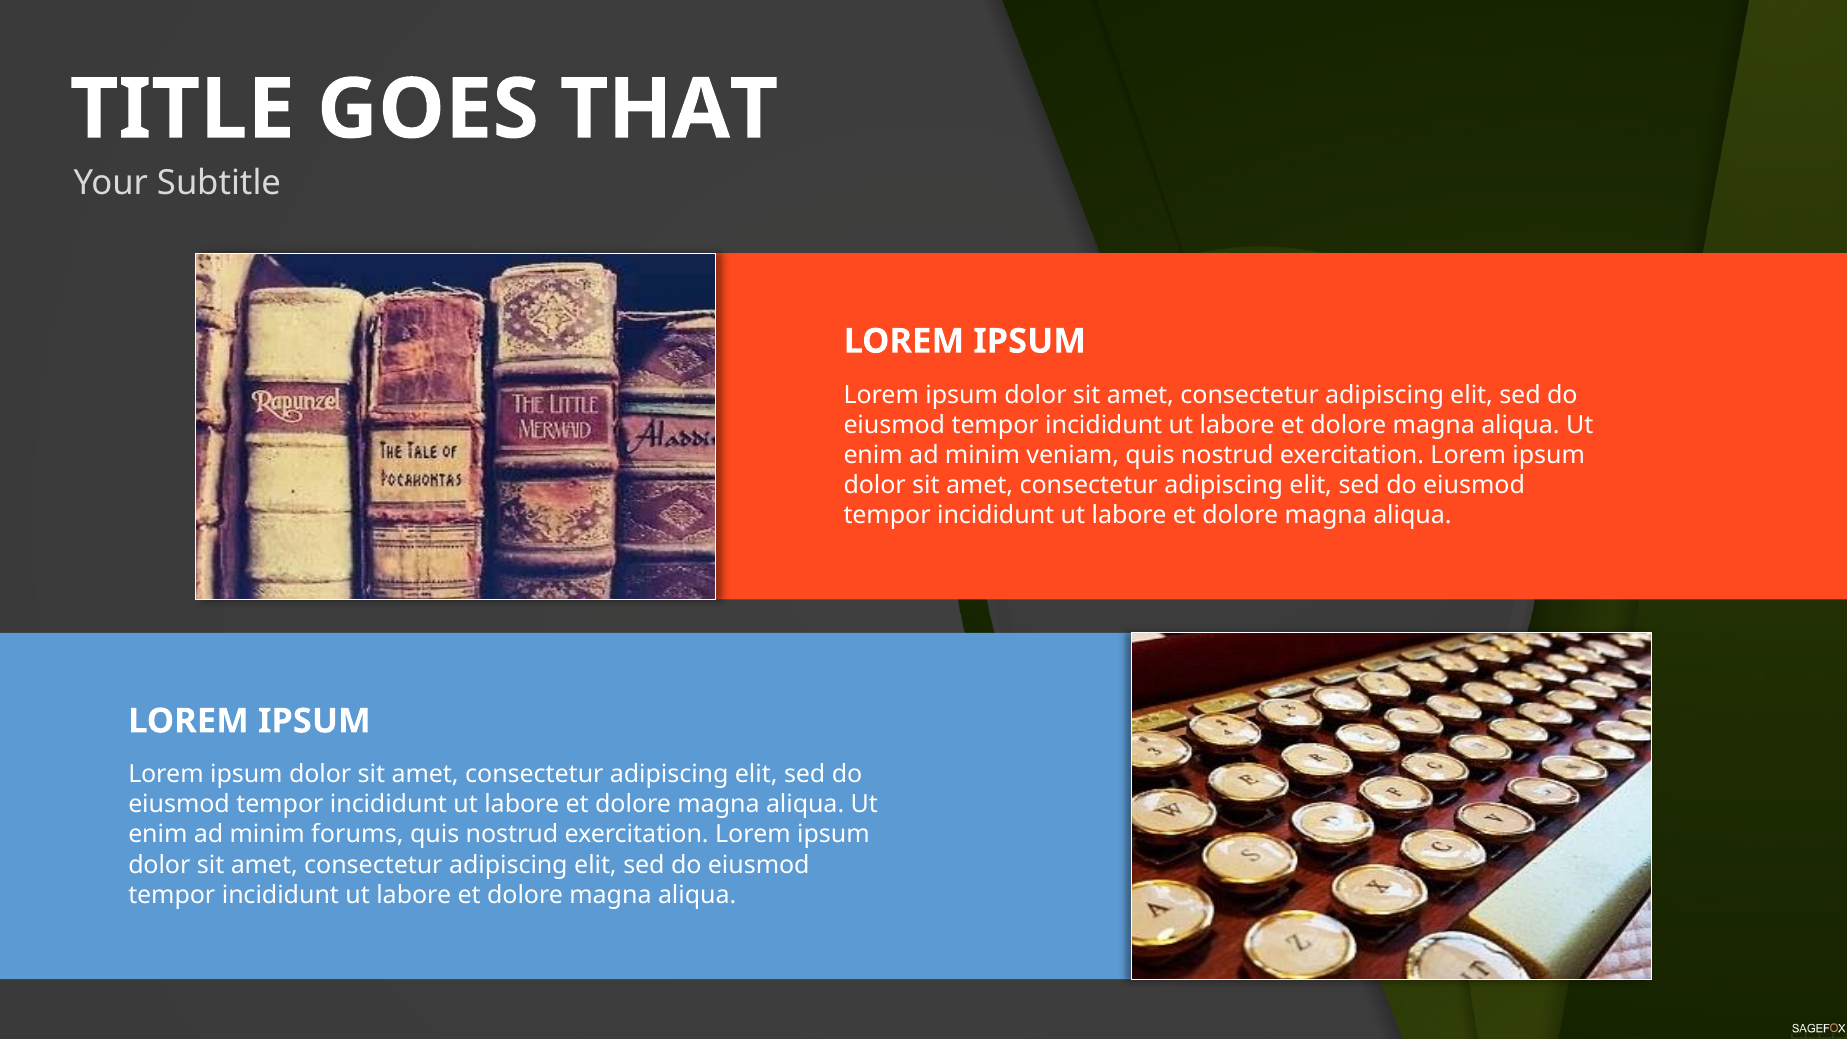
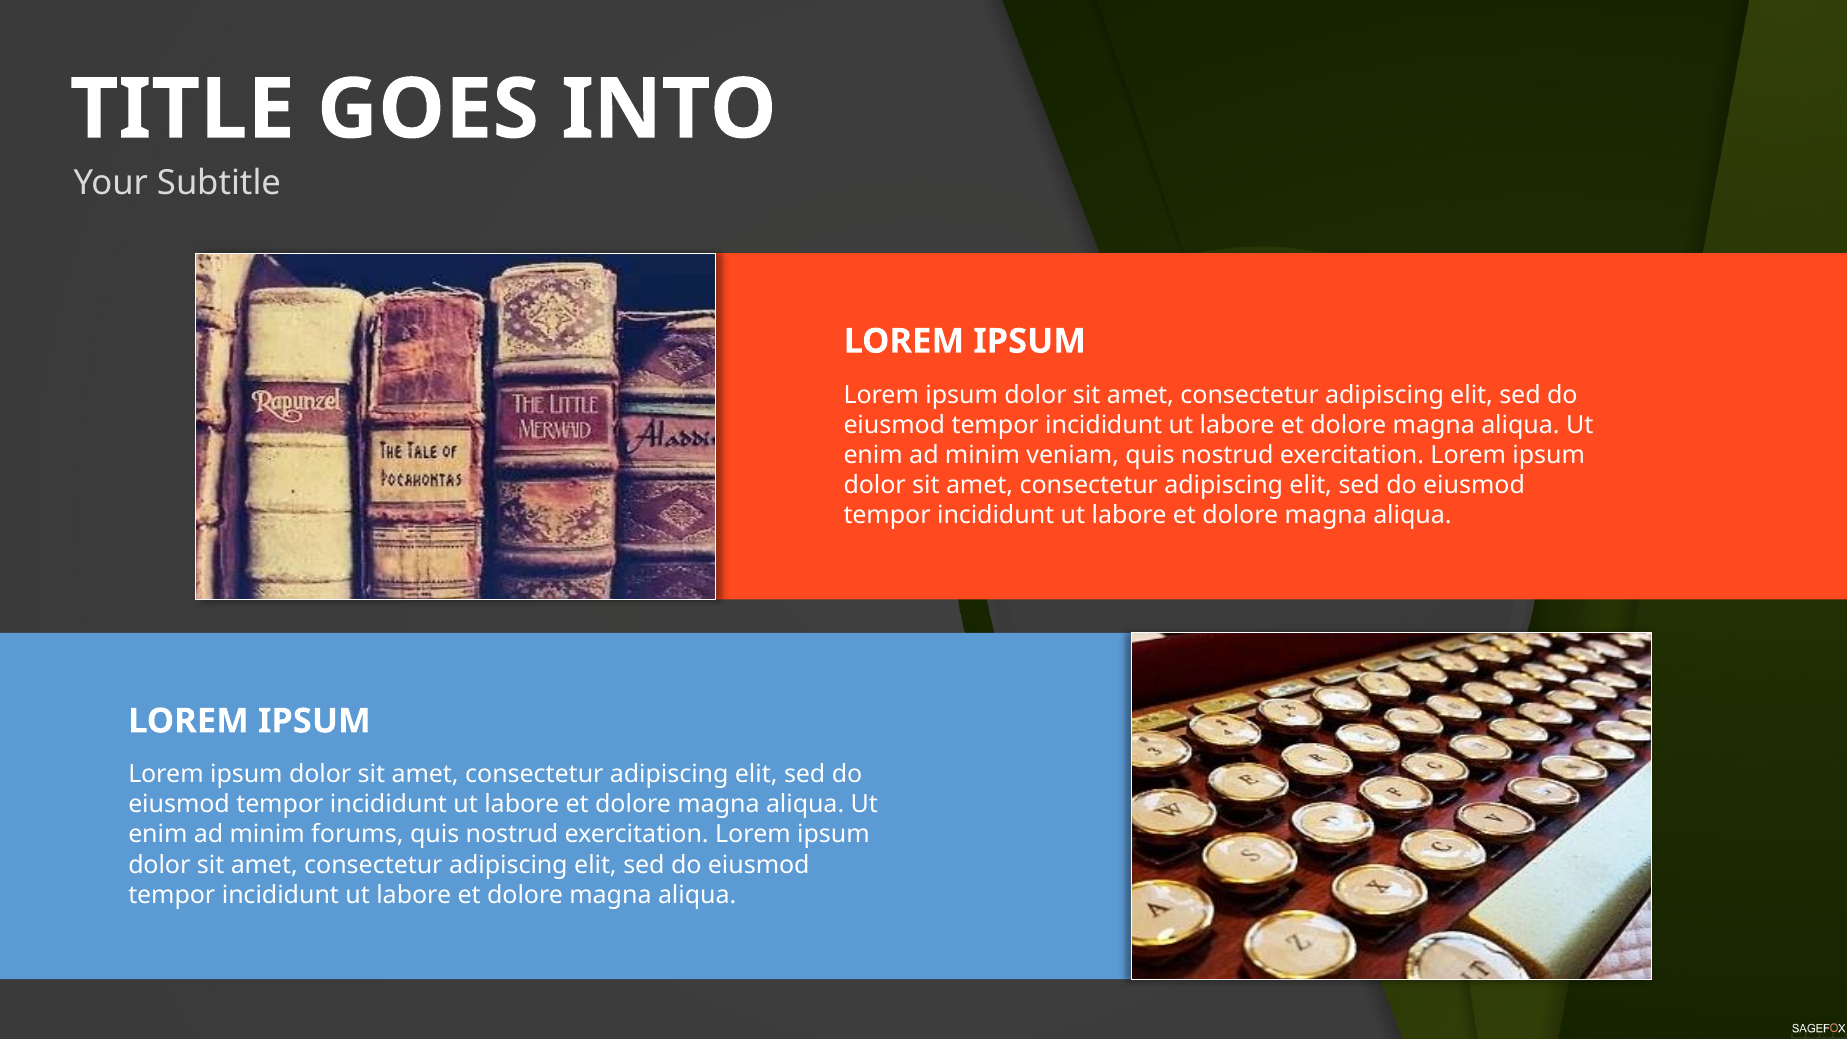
THAT: THAT -> INTO (669, 110)
